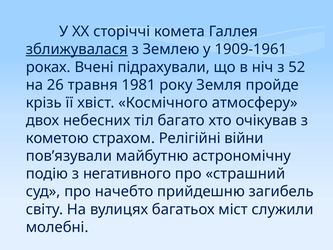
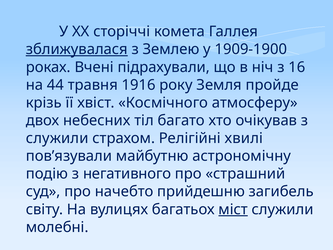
1909-1961: 1909-1961 -> 1909-1900 (251, 49)
52: 52 -> 16 (297, 67)
26: 26 -> 44 (55, 85)
1981: 1981 -> 1916 (139, 85)
кометою: кометою -> служили (57, 138)
війни: війни -> хвилі (244, 138)
міст underline: none -> present (233, 209)
